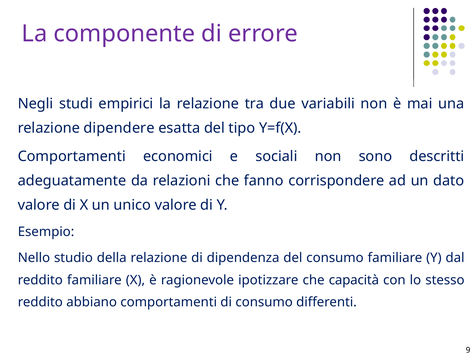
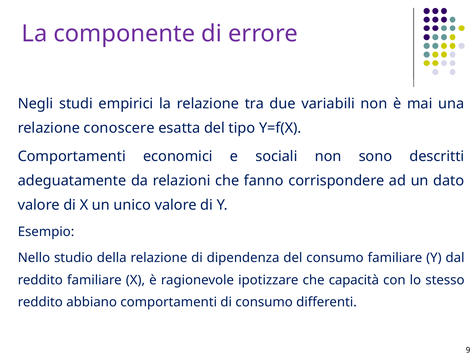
dipendere: dipendere -> conoscere (119, 128)
